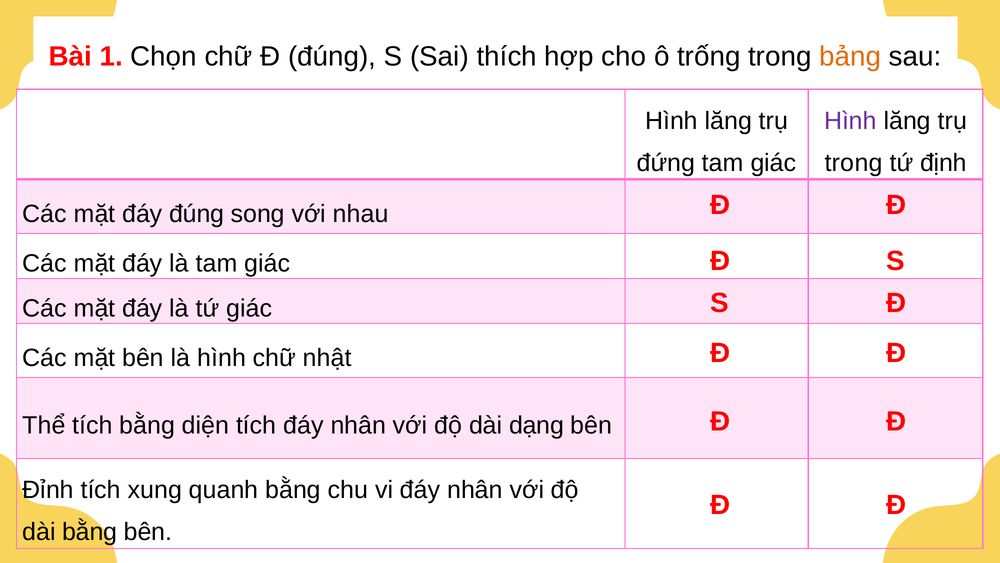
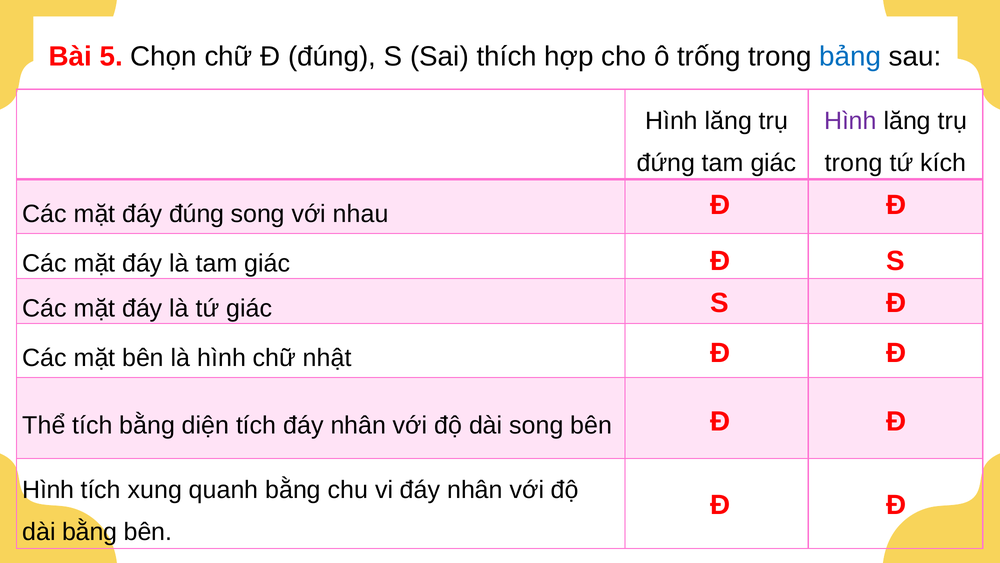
1: 1 -> 5 (111, 57)
bảng colour: orange -> blue (850, 57)
định: định -> kích (943, 163)
dài dạng: dạng -> song (536, 425)
Đỉnh: Đỉnh -> Hình (48, 489)
